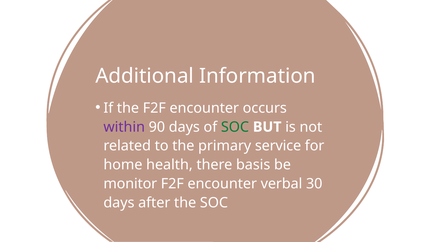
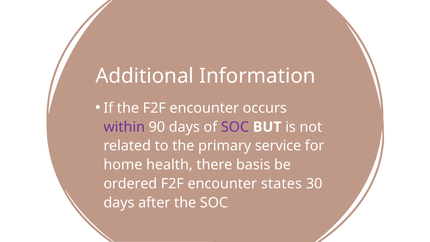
SOC colour: green -> purple (235, 127)
monitor: monitor -> ordered (130, 184)
verbal: verbal -> states (281, 184)
